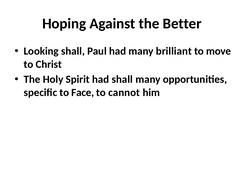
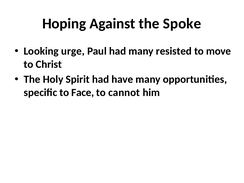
Better: Better -> Spoke (182, 24)
Looking shall: shall -> urge (73, 51)
brilliant: brilliant -> resisted (174, 51)
had shall: shall -> have (122, 79)
